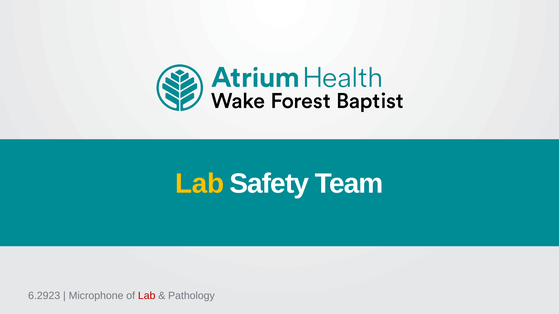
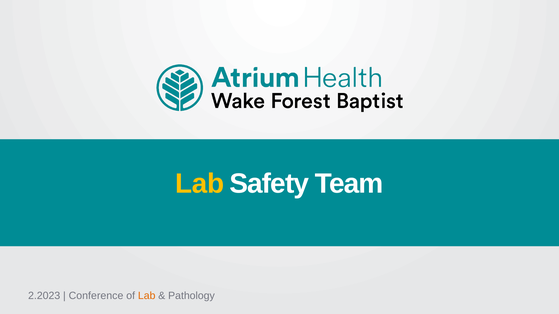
6.2923: 6.2923 -> 2.2023 (44, 296)
Microphone: Microphone -> Conference (96, 296)
Lab colour: red -> orange (147, 296)
